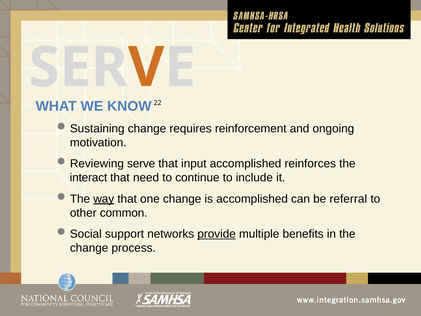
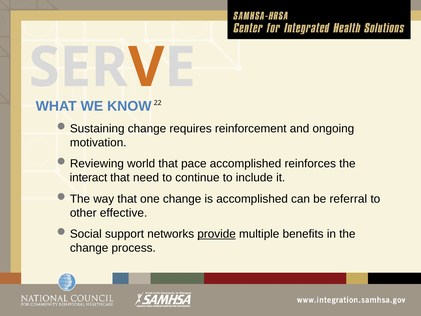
serve: serve -> world (141, 164)
input: input -> pace (194, 164)
way underline: present -> none (104, 199)
common: common -> effective (124, 213)
